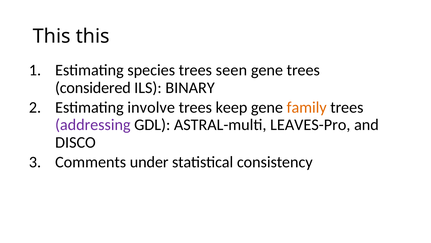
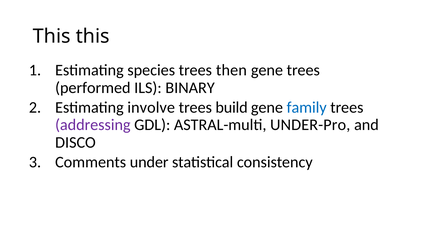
seen: seen -> then (231, 70)
considered: considered -> performed (93, 87)
keep: keep -> build (232, 107)
family colour: orange -> blue (307, 107)
LEAVES-Pro: LEAVES-Pro -> UNDER-Pro (310, 125)
